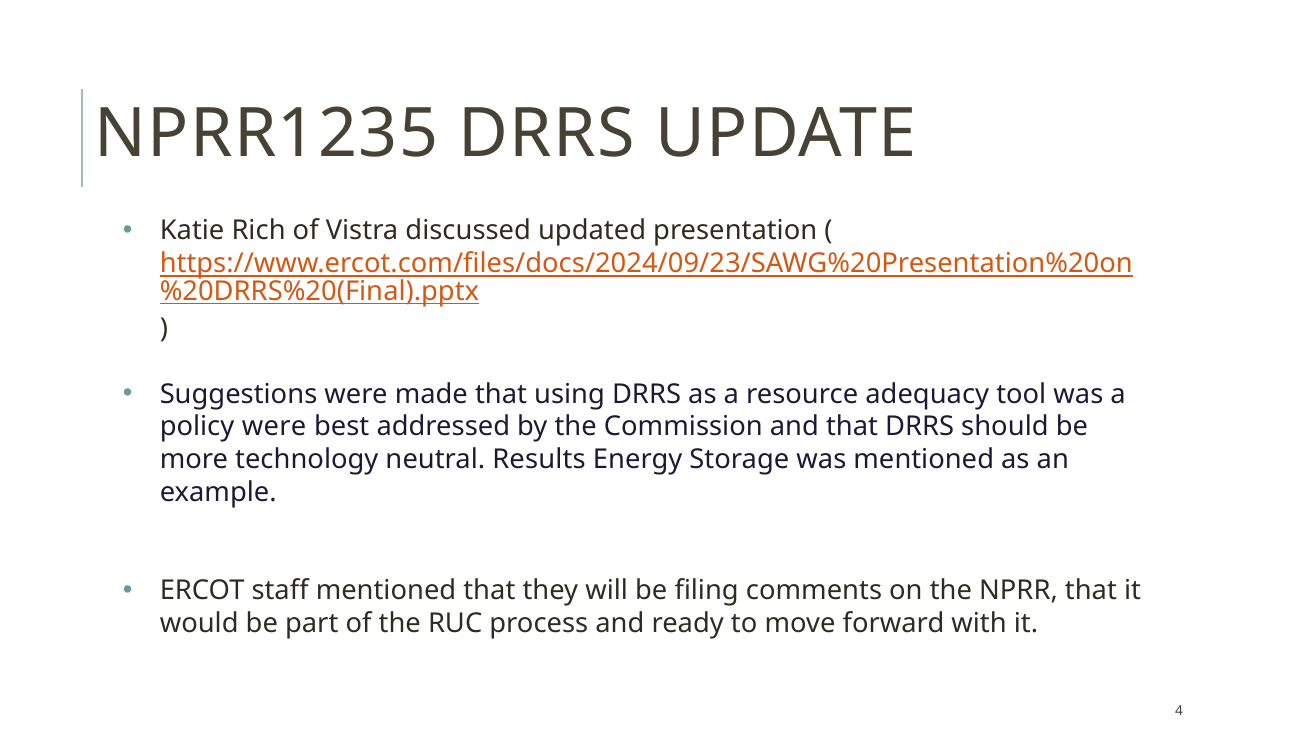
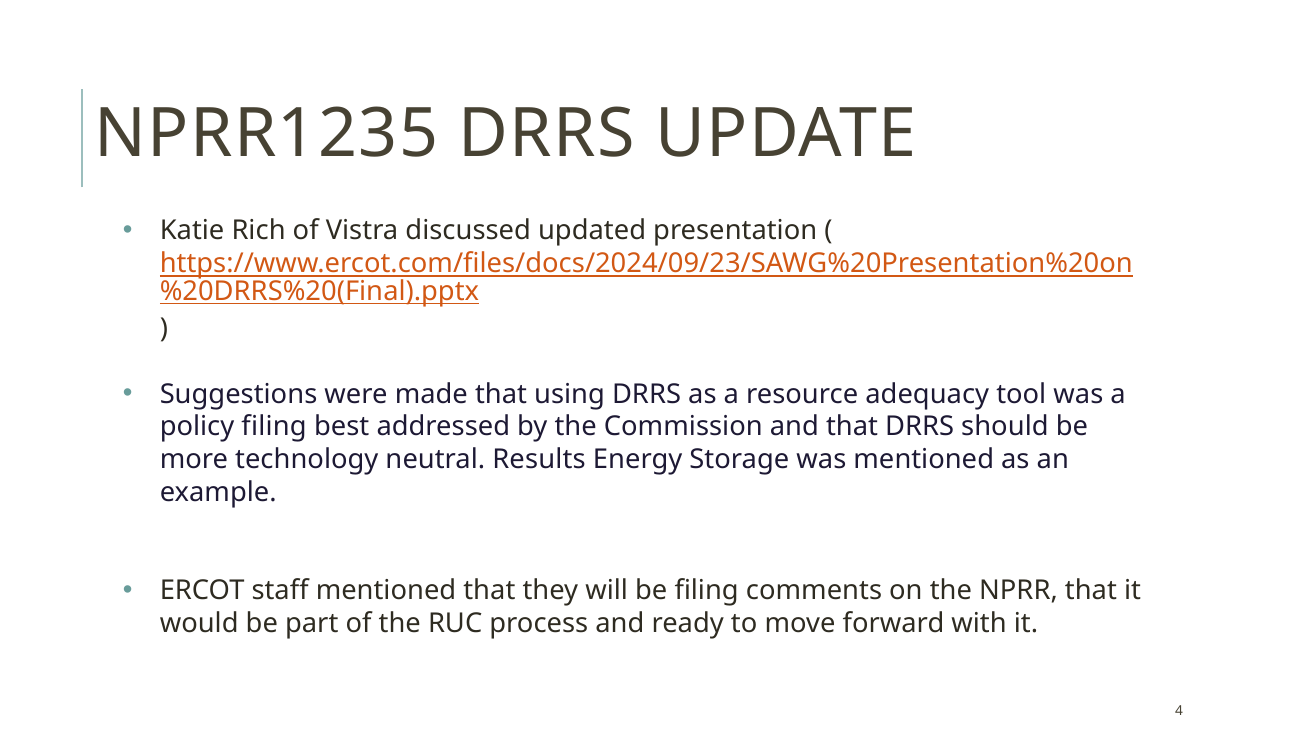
policy were: were -> filing (274, 427)
